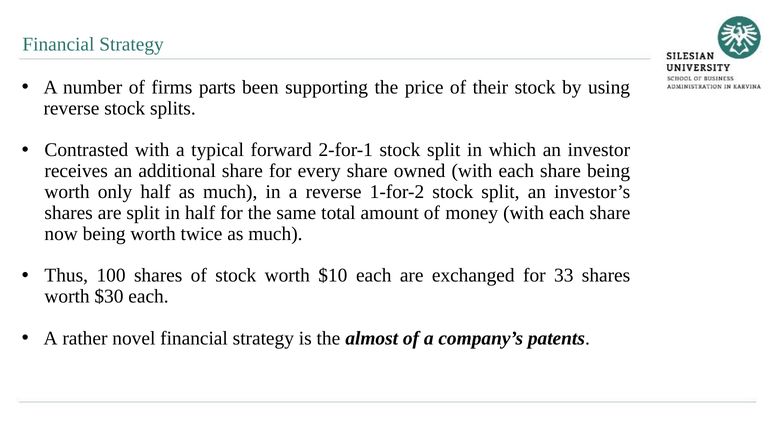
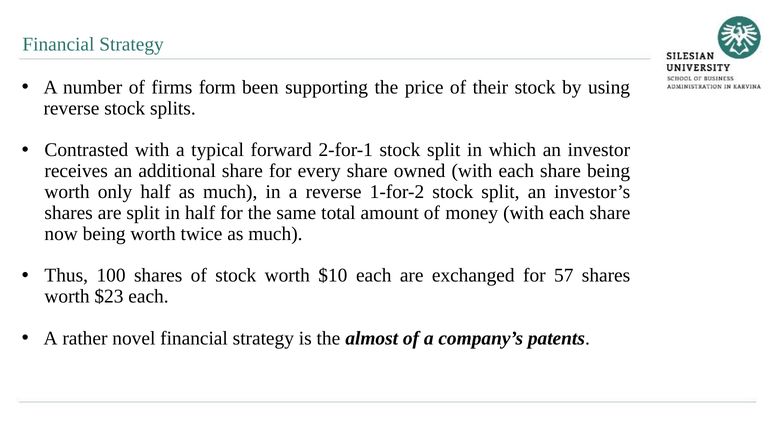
parts: parts -> form (217, 87)
33: 33 -> 57 (564, 276)
$30: $30 -> $23 (109, 296)
